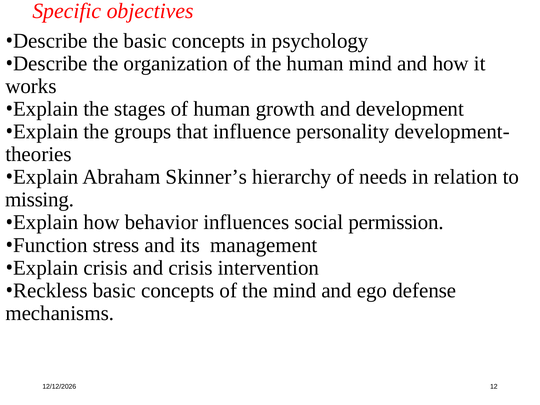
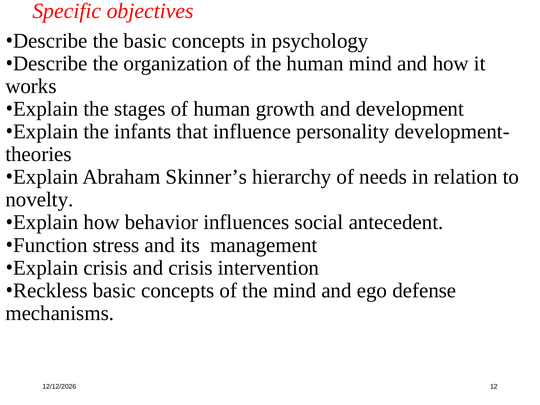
groups: groups -> infants (143, 132)
missing: missing -> novelty (39, 200)
permission: permission -> antecedent (396, 222)
